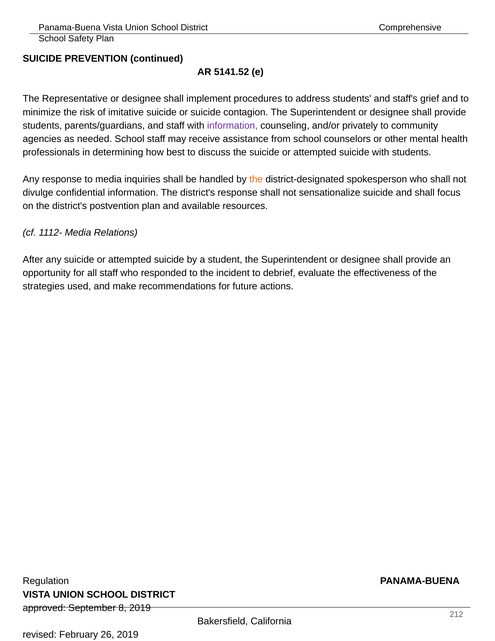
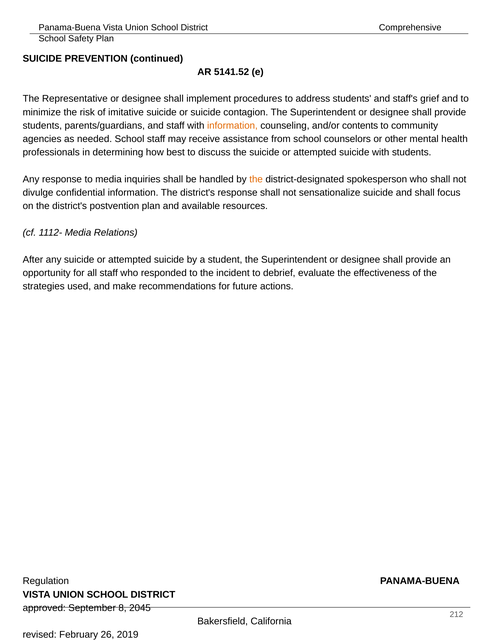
information colour: purple -> orange (232, 125)
privately: privately -> contents (360, 125)
8 2019: 2019 -> 2045 (140, 608)
